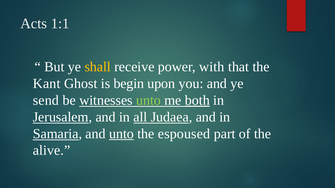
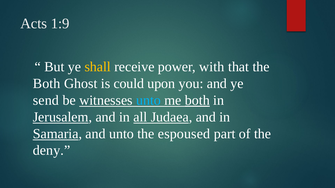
1:1: 1:1 -> 1:9 (60, 24)
Kant: Kant -> Both (47, 84)
begin: begin -> could (129, 84)
unto colour: light green -> light blue (149, 101)
unto underline: present -> none (121, 134)
alive: alive -> deny (52, 151)
